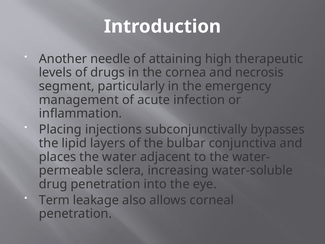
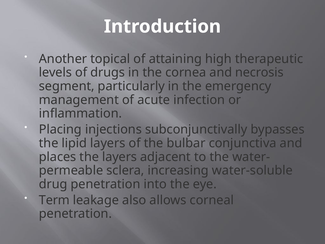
needle: needle -> topical (110, 59)
the water: water -> layers (120, 157)
